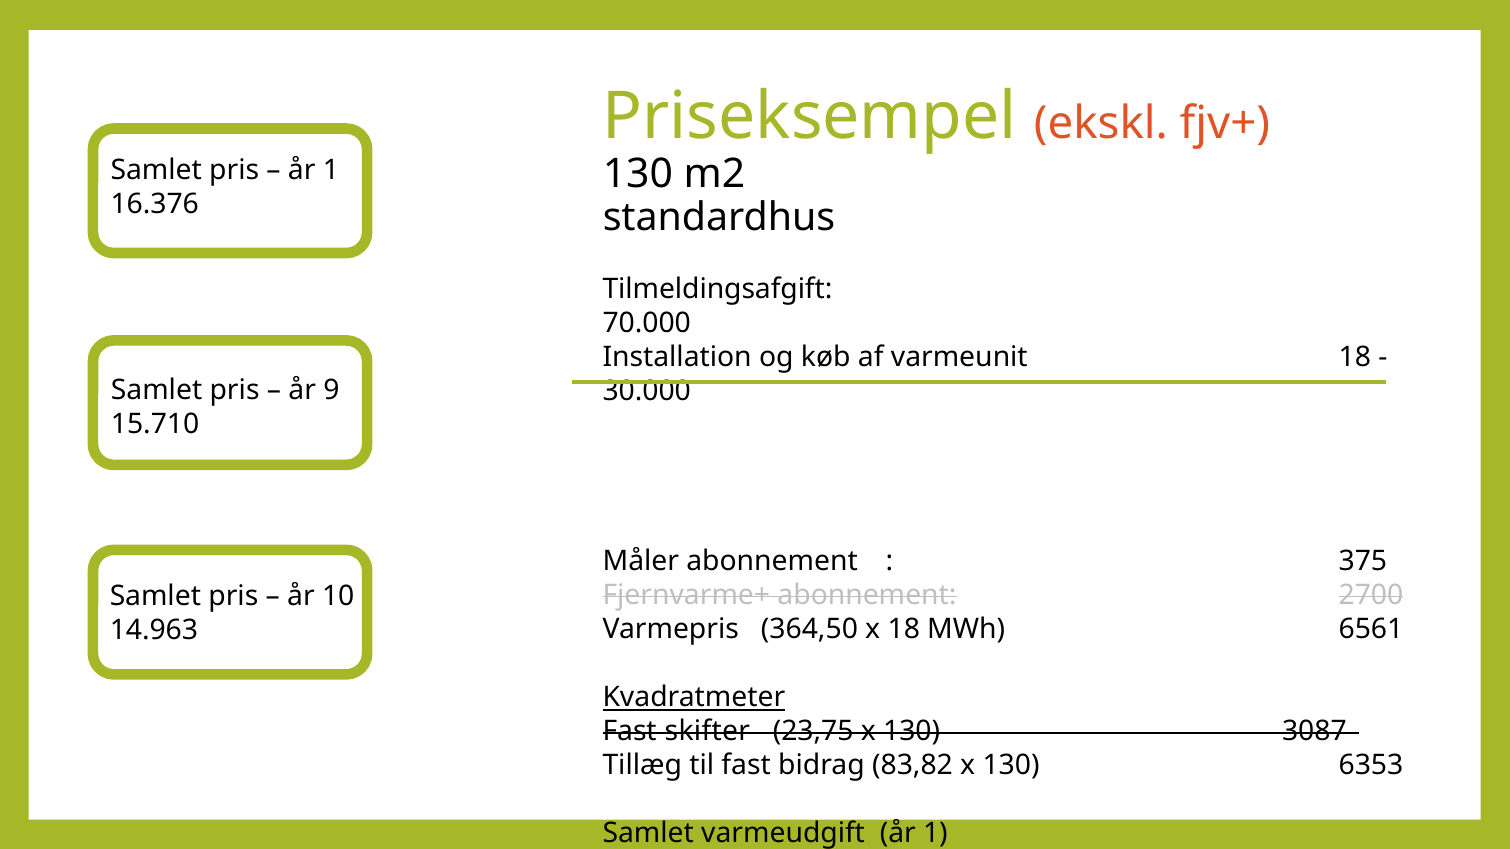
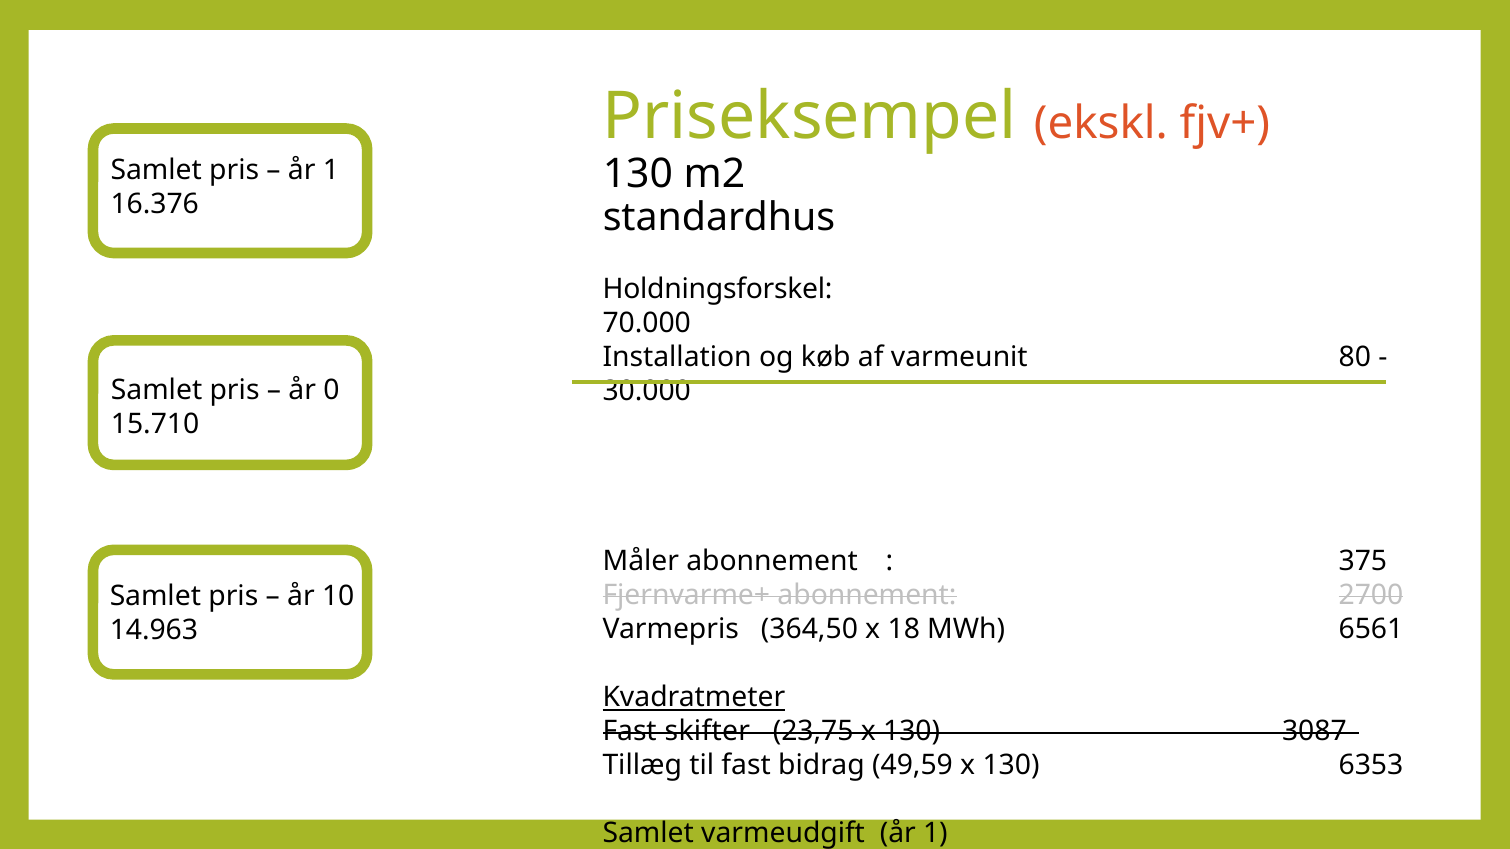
Tilmeldingsafgift: Tilmeldingsafgift -> Holdningsforskel (718, 290)
varmeunit 18: 18 -> 80 (1355, 358)
9: 9 -> 0 (331, 391)
83,82: 83,82 -> 49,59 (913, 765)
